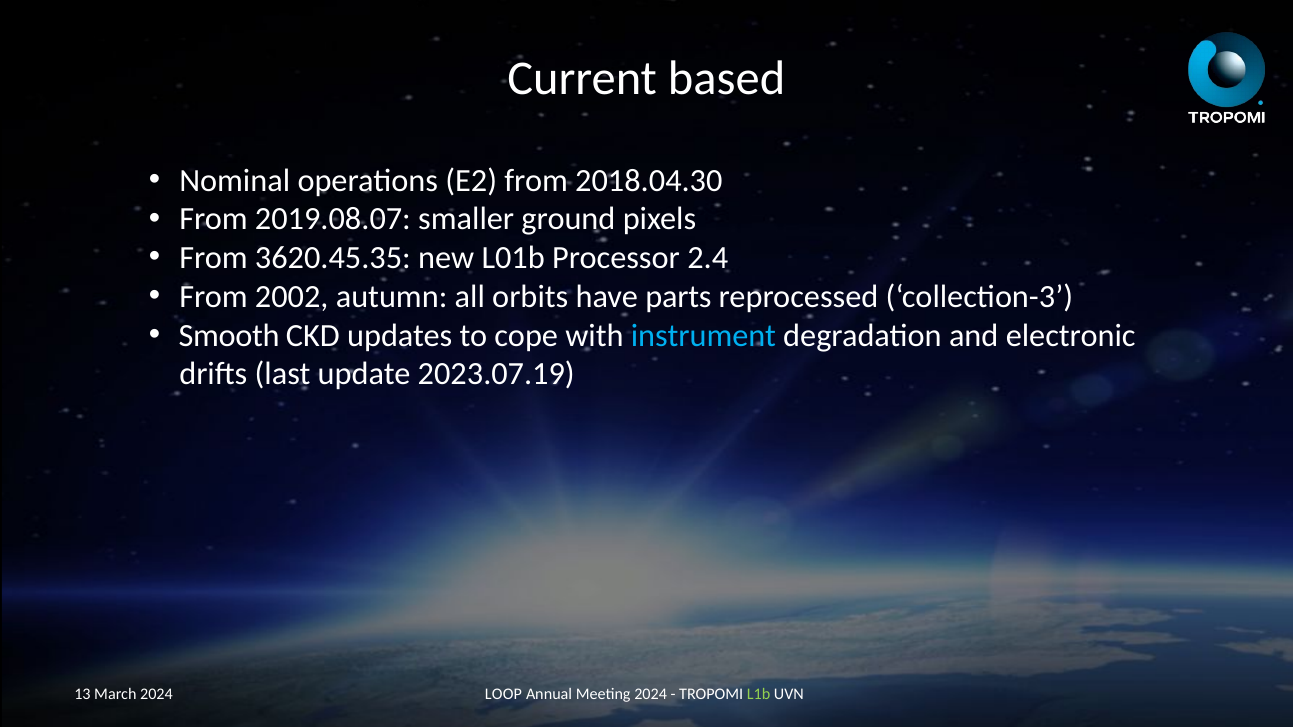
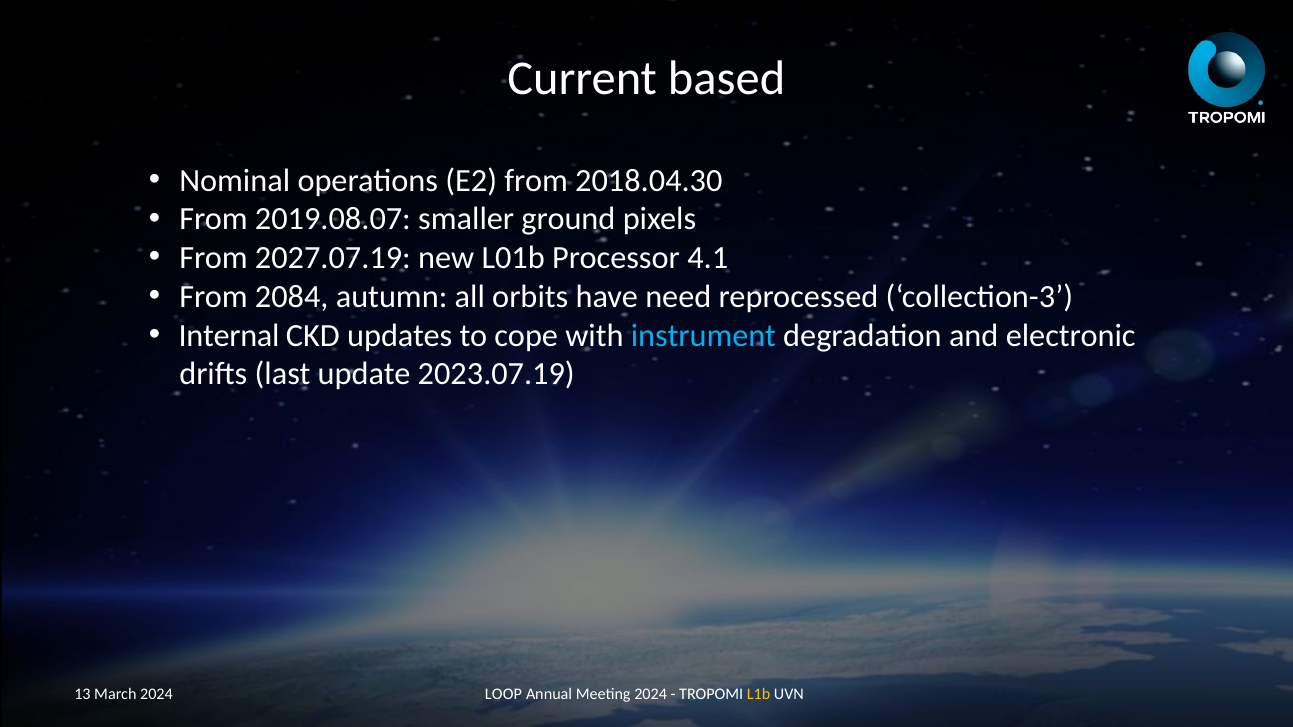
3620.45.35: 3620.45.35 -> 2027.07.19 (333, 258)
2.4: 2.4 -> 4.1 (708, 258)
2002: 2002 -> 2084 (292, 297)
parts: parts -> need (678, 297)
Smooth: Smooth -> Internal (229, 336)
L1b colour: light green -> yellow (759, 695)
